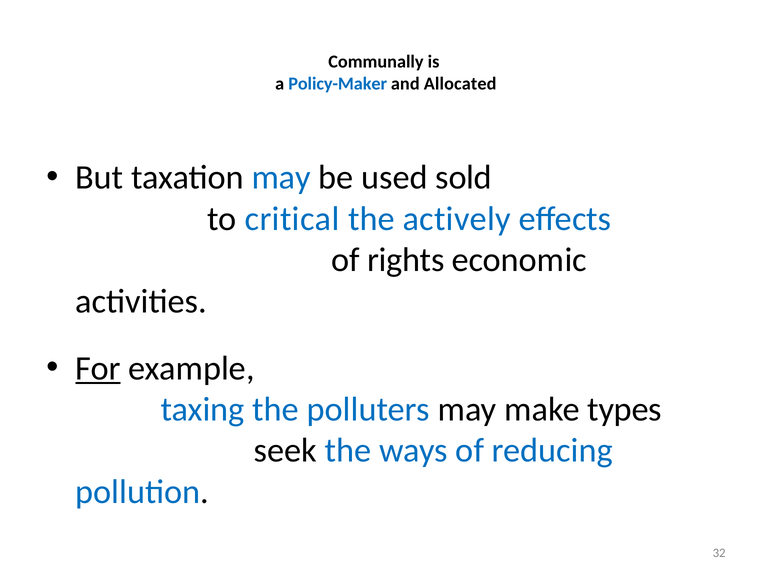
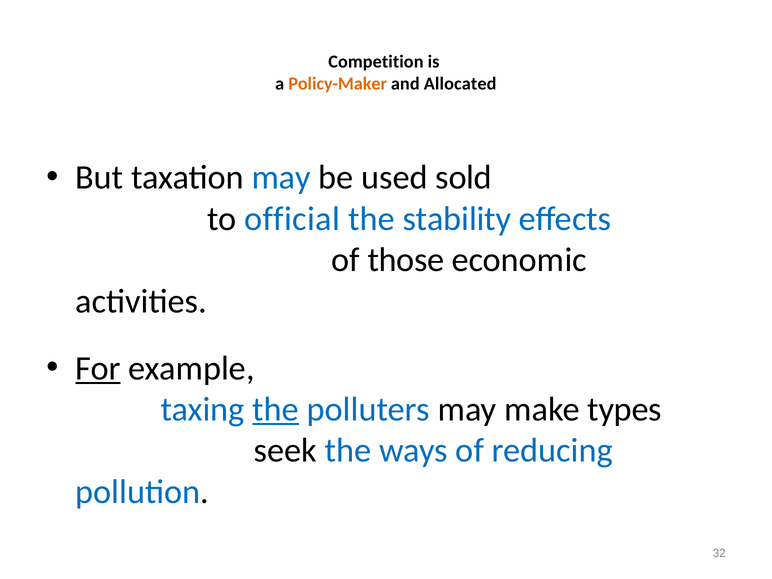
Communally: Communally -> Competition (376, 62)
Policy-Maker colour: blue -> orange (338, 84)
critical: critical -> official (292, 219)
actively: actively -> stability (457, 219)
rights: rights -> those (406, 260)
the underline: none -> present (276, 409)
